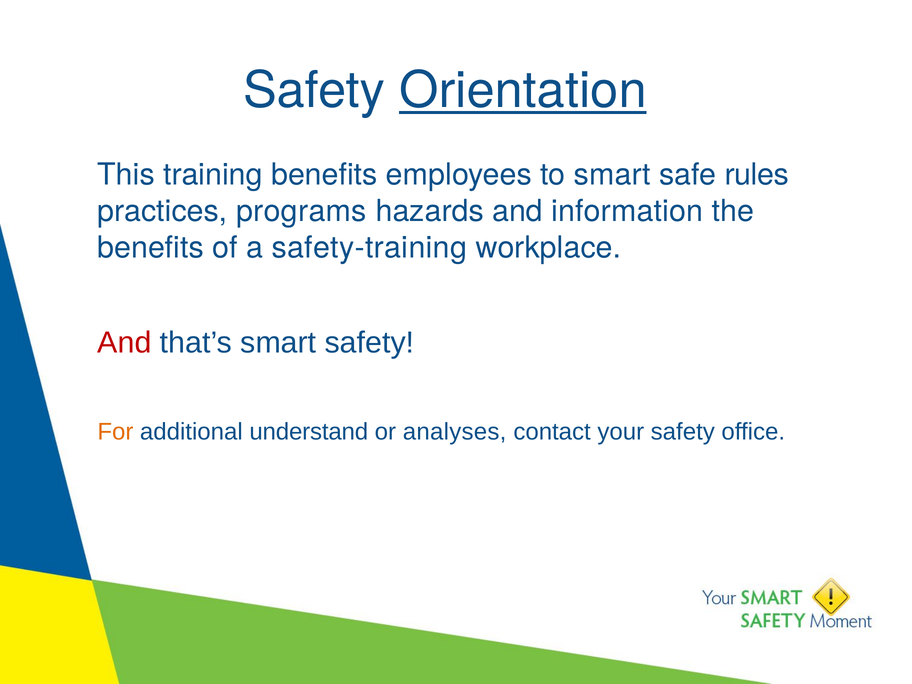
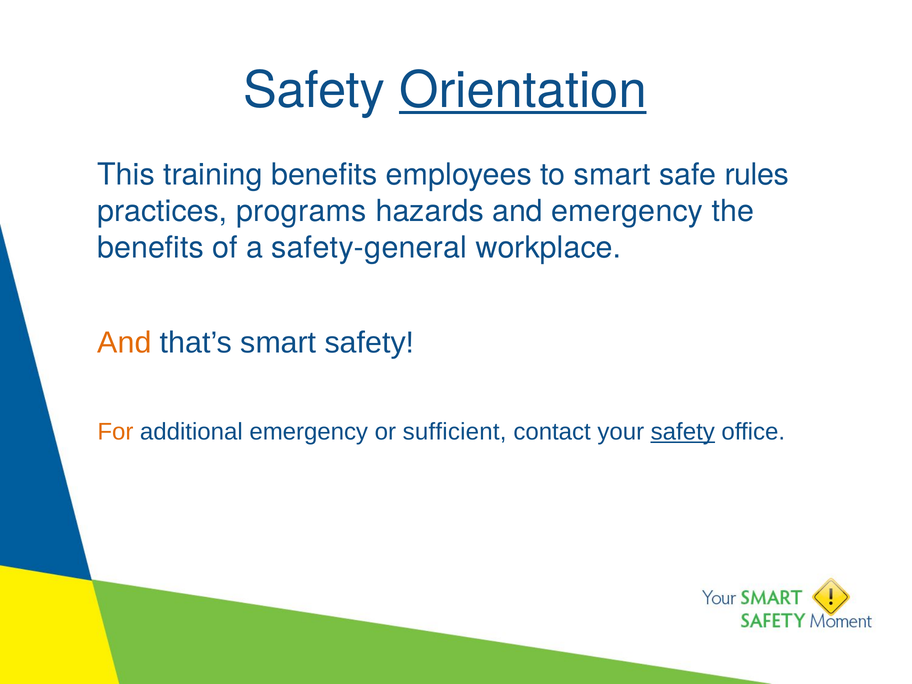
and information: information -> emergency (627, 211)
safety-training: safety-training -> safety-general (369, 248)
And colour: red -> orange (124, 343)
additional understand: understand -> emergency (309, 432)
analyses: analyses -> sufficient (455, 432)
safety underline: none -> present (683, 432)
